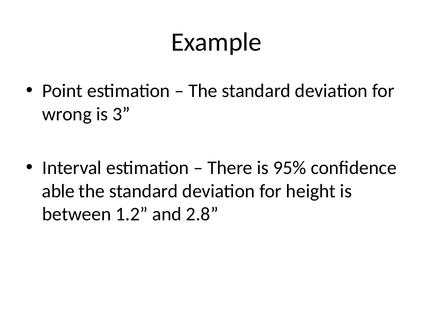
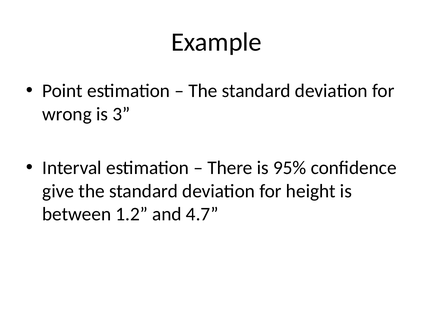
able: able -> give (58, 191)
2.8: 2.8 -> 4.7 (202, 214)
